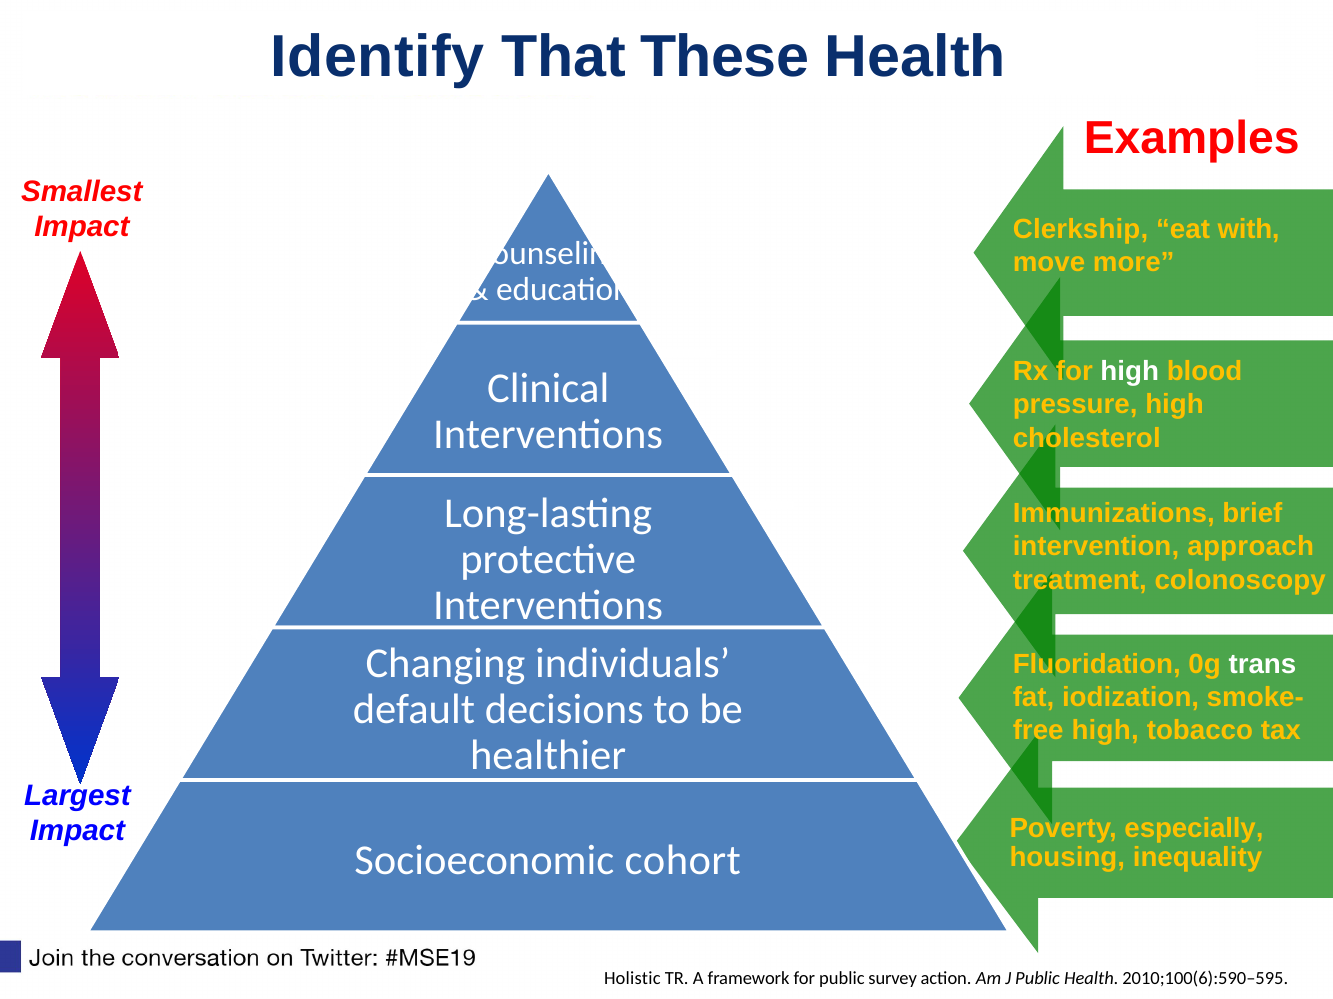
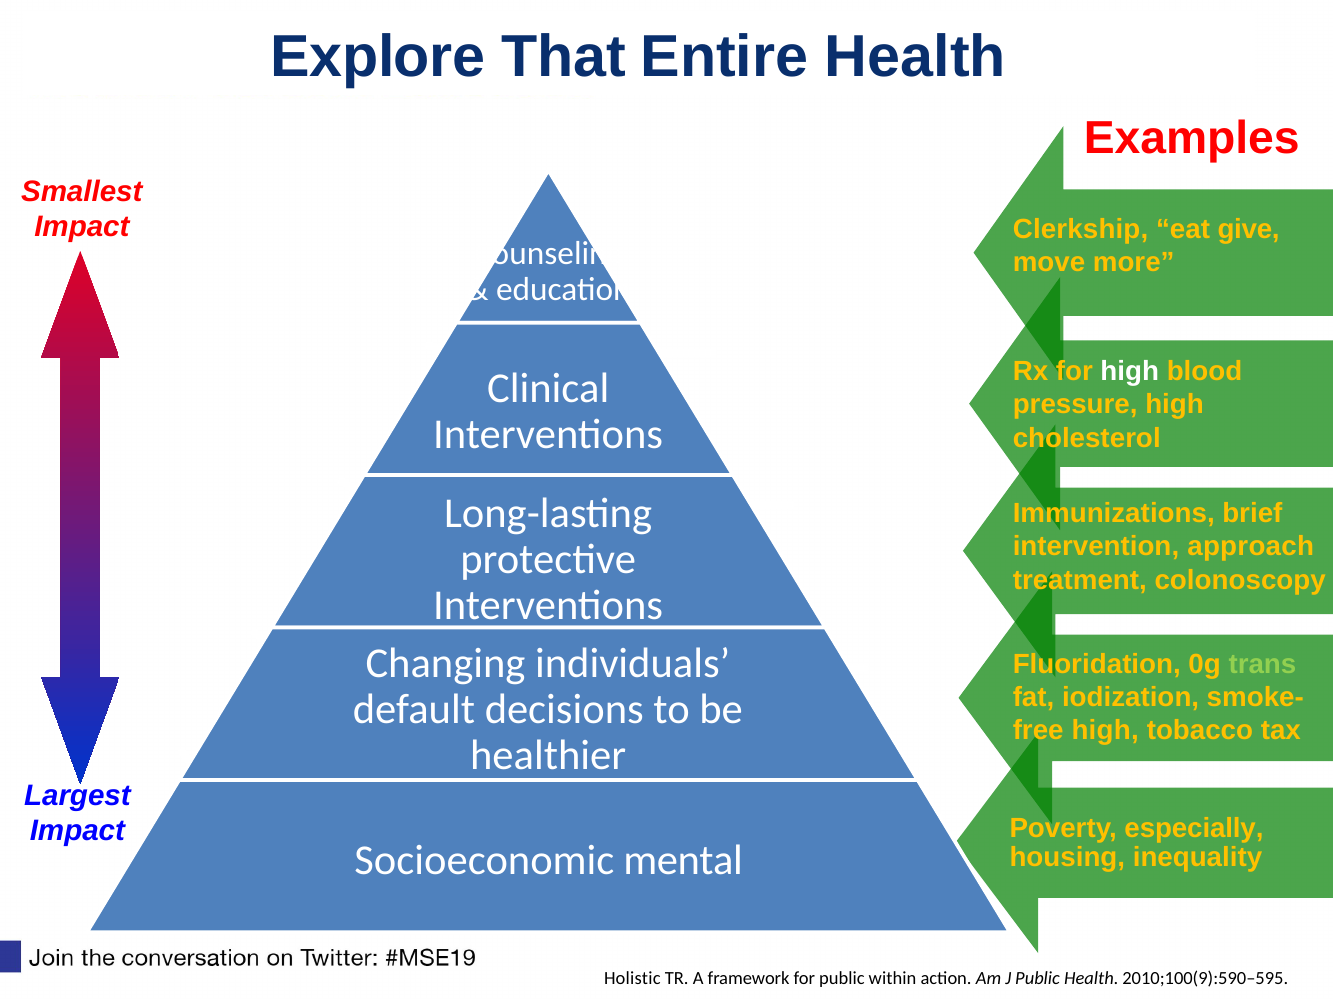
Identify: Identify -> Explore (378, 57)
These: These -> Entire (724, 57)
with: with -> give (1249, 229)
trans colour: white -> light green (1262, 665)
cohort: cohort -> mental (683, 862)
survey: survey -> within (893, 979)
2010;100(6):590–595: 2010;100(6):590–595 -> 2010;100(9):590–595 (1205, 979)
